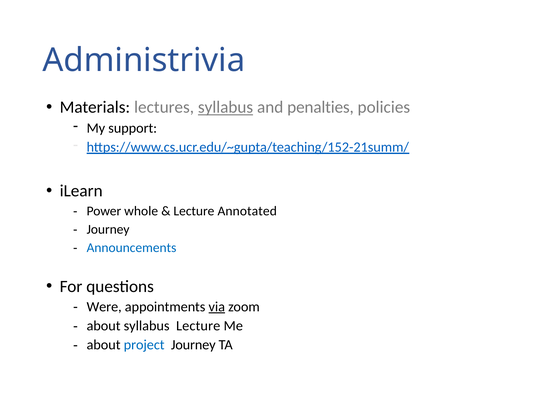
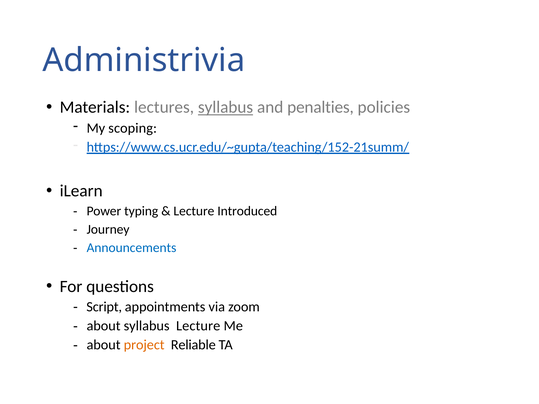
support: support -> scoping (133, 128)
whole: whole -> typing (141, 211)
Annotated: Annotated -> Introduced (247, 211)
Were: Were -> Script (104, 307)
via underline: present -> none (217, 307)
project colour: blue -> orange (144, 345)
Journey: Journey -> Reliable (193, 345)
